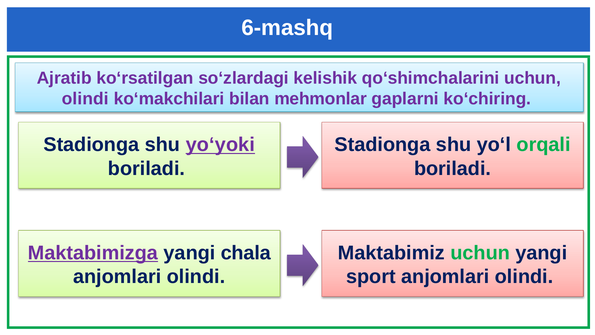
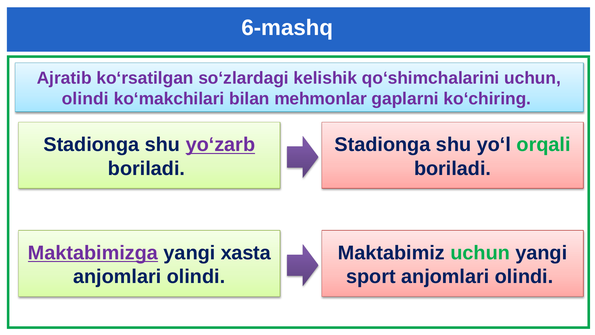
yo‘yoki: yo‘yoki -> yo‘zarb (220, 145)
chala: chala -> xasta (246, 253)
